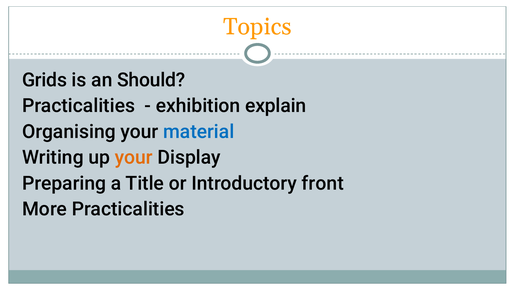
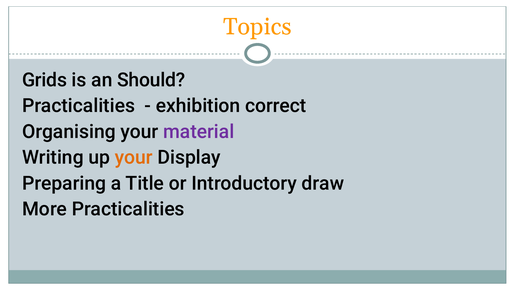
explain: explain -> correct (276, 106)
material colour: blue -> purple (199, 132)
front: front -> draw (323, 183)
